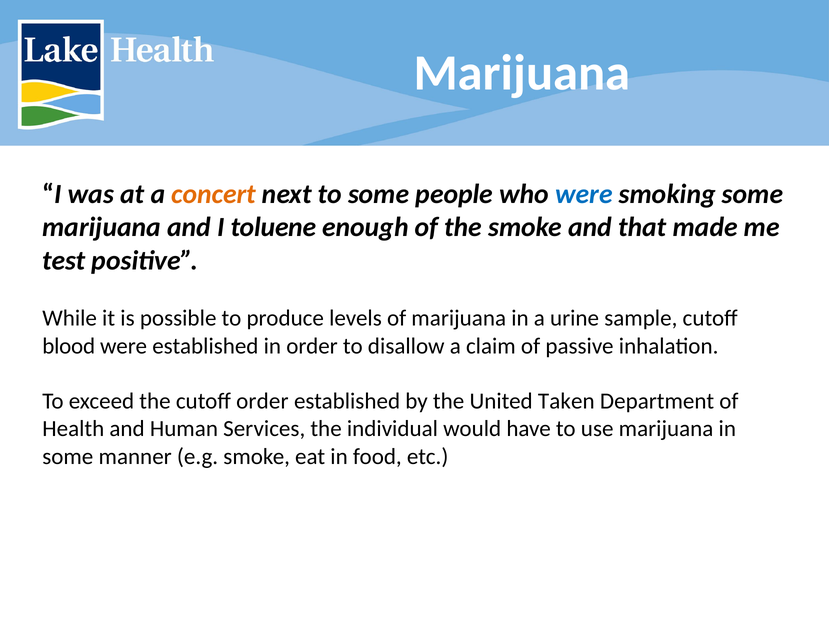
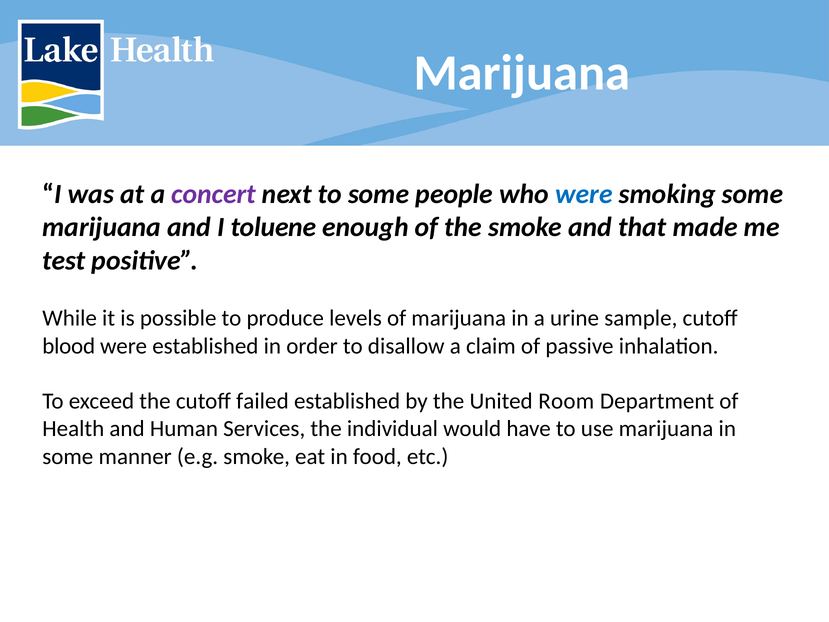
concert colour: orange -> purple (214, 194)
cutoff order: order -> failed (262, 401)
Taken: Taken -> Room (566, 401)
